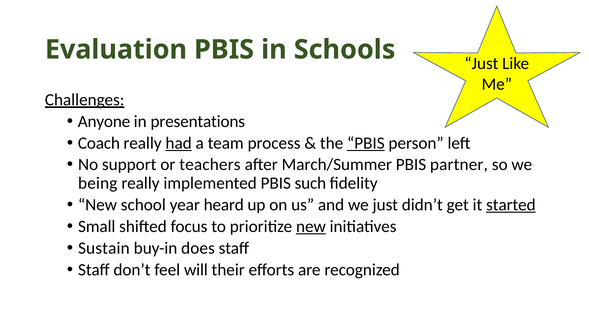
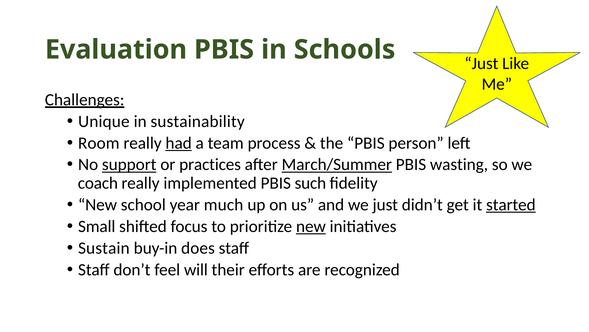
Anyone: Anyone -> Unique (104, 121)
presentations: presentations -> sustainability (198, 121)
Coach: Coach -> Room (99, 143)
PBIS underline: present -> none (366, 143)
support underline: none -> present (129, 164)
teachers: teachers -> practices (210, 164)
March/Summer underline: none -> present (337, 164)
partner: partner -> wasting (459, 164)
being: being -> coach (98, 183)
heard: heard -> much (224, 204)
